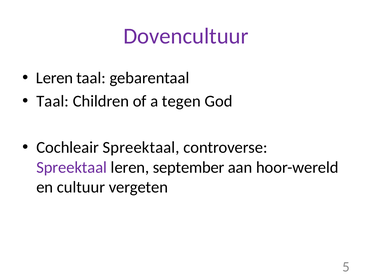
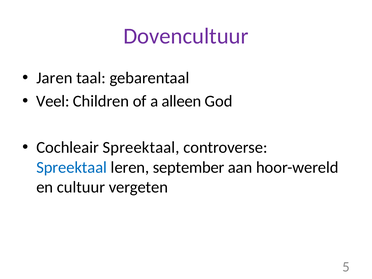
Leren: Leren -> Jaren (54, 78)
Taal: Taal -> Veel (53, 101)
tegen: tegen -> alleen (181, 101)
Spreektaal colour: purple -> blue (72, 167)
